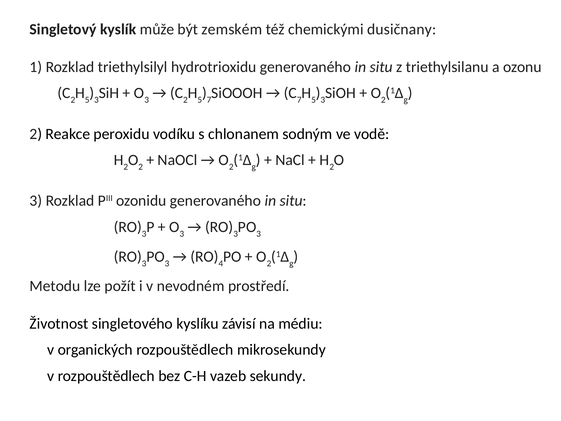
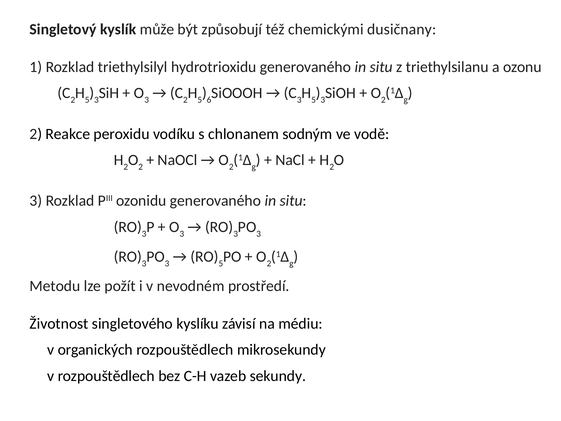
zemském: zemském -> způsobují (232, 29)
7: 7 -> 6 (209, 100)
7: 7 -> 3 (299, 100)
4: 4 -> 5 (221, 263)
